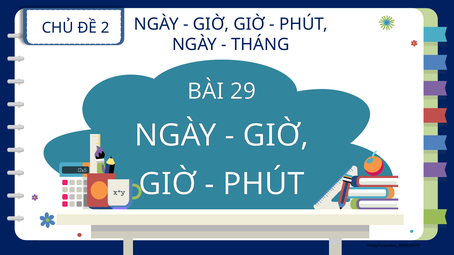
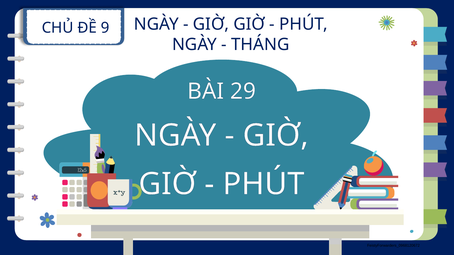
2: 2 -> 9 (105, 28)
